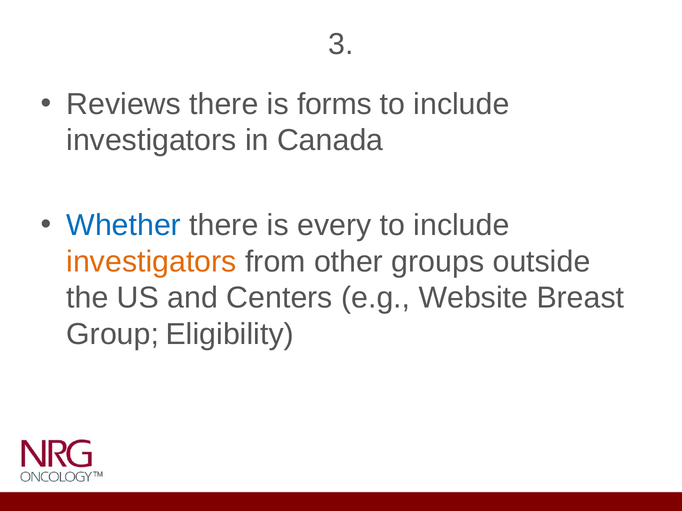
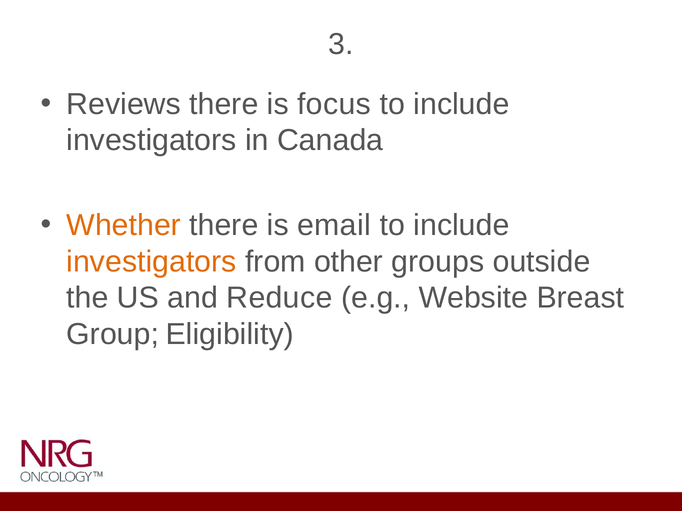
forms: forms -> focus (334, 104)
Whether colour: blue -> orange (124, 225)
every: every -> email (334, 225)
Centers: Centers -> Reduce (279, 298)
